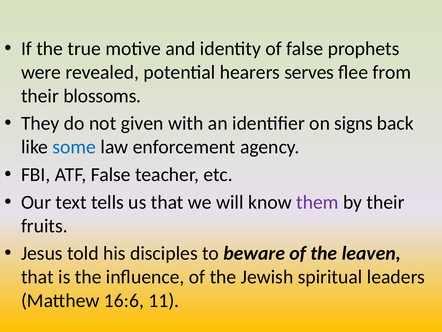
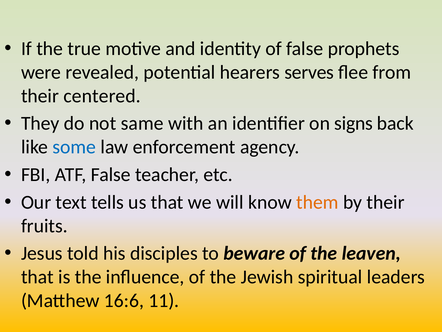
blossoms: blossoms -> centered (102, 96)
given: given -> same (142, 123)
them colour: purple -> orange (317, 202)
